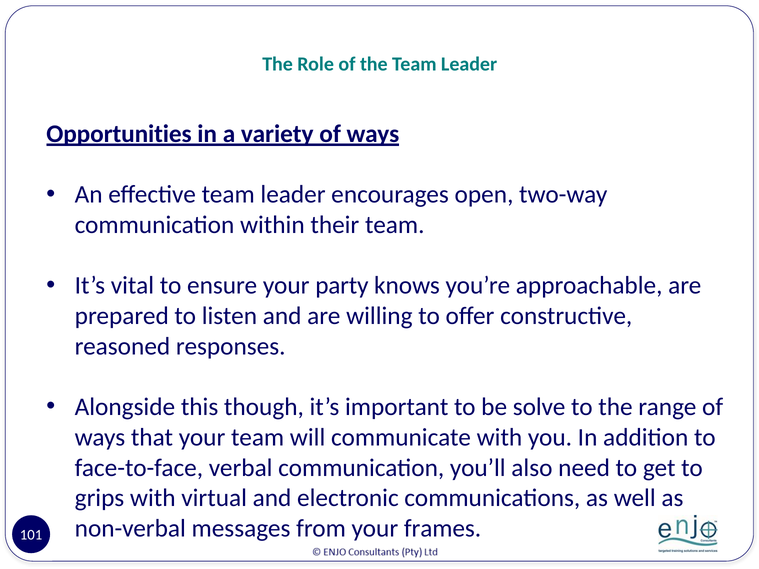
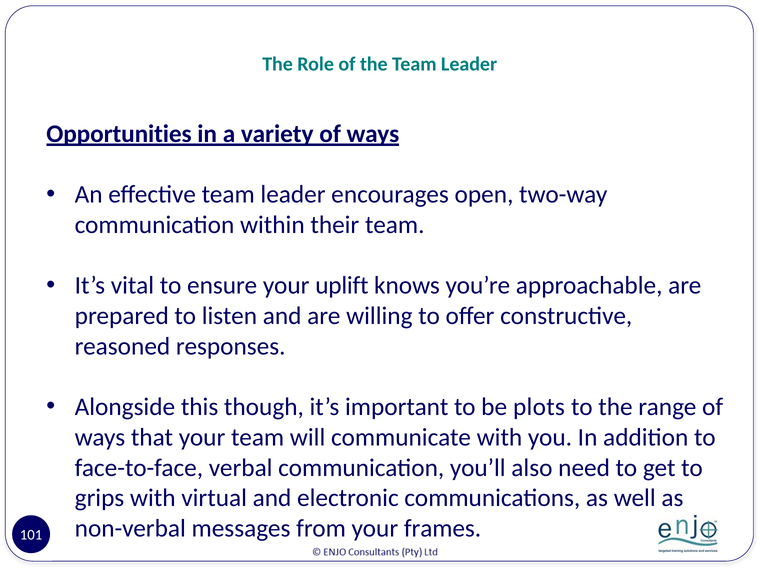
party: party -> uplift (342, 286)
solve: solve -> plots (539, 407)
